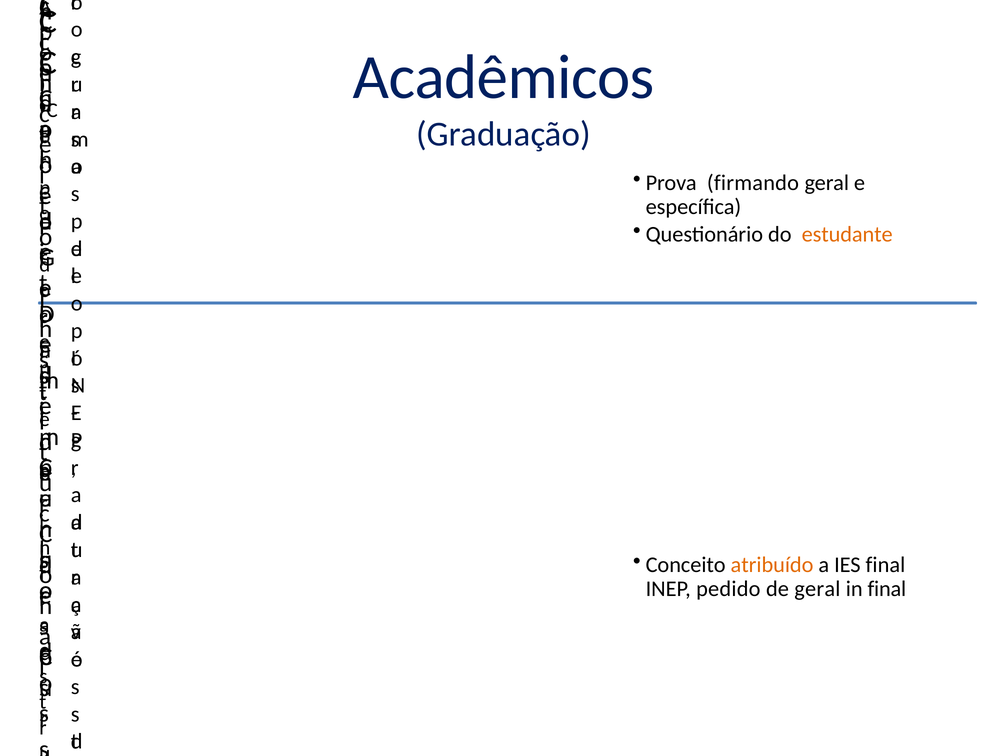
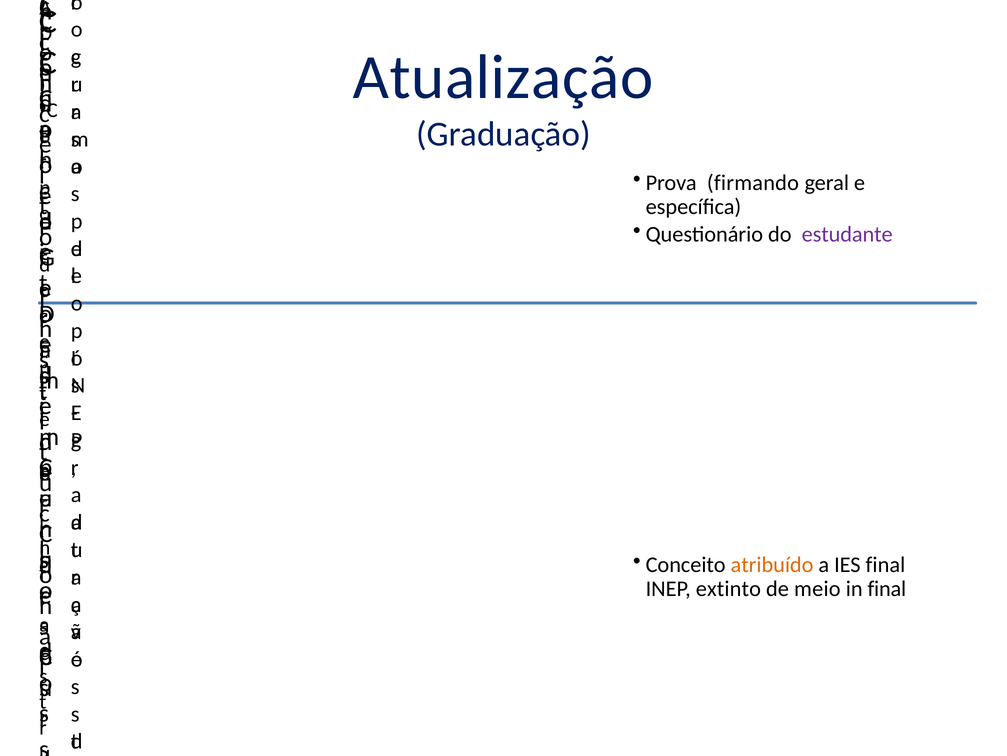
Acadêmicos: Acadêmicos -> Atualização (503, 77)
estudante colour: orange -> purple (847, 234)
pedido: pedido -> extinto (728, 588)
de geral: geral -> meio (817, 588)
